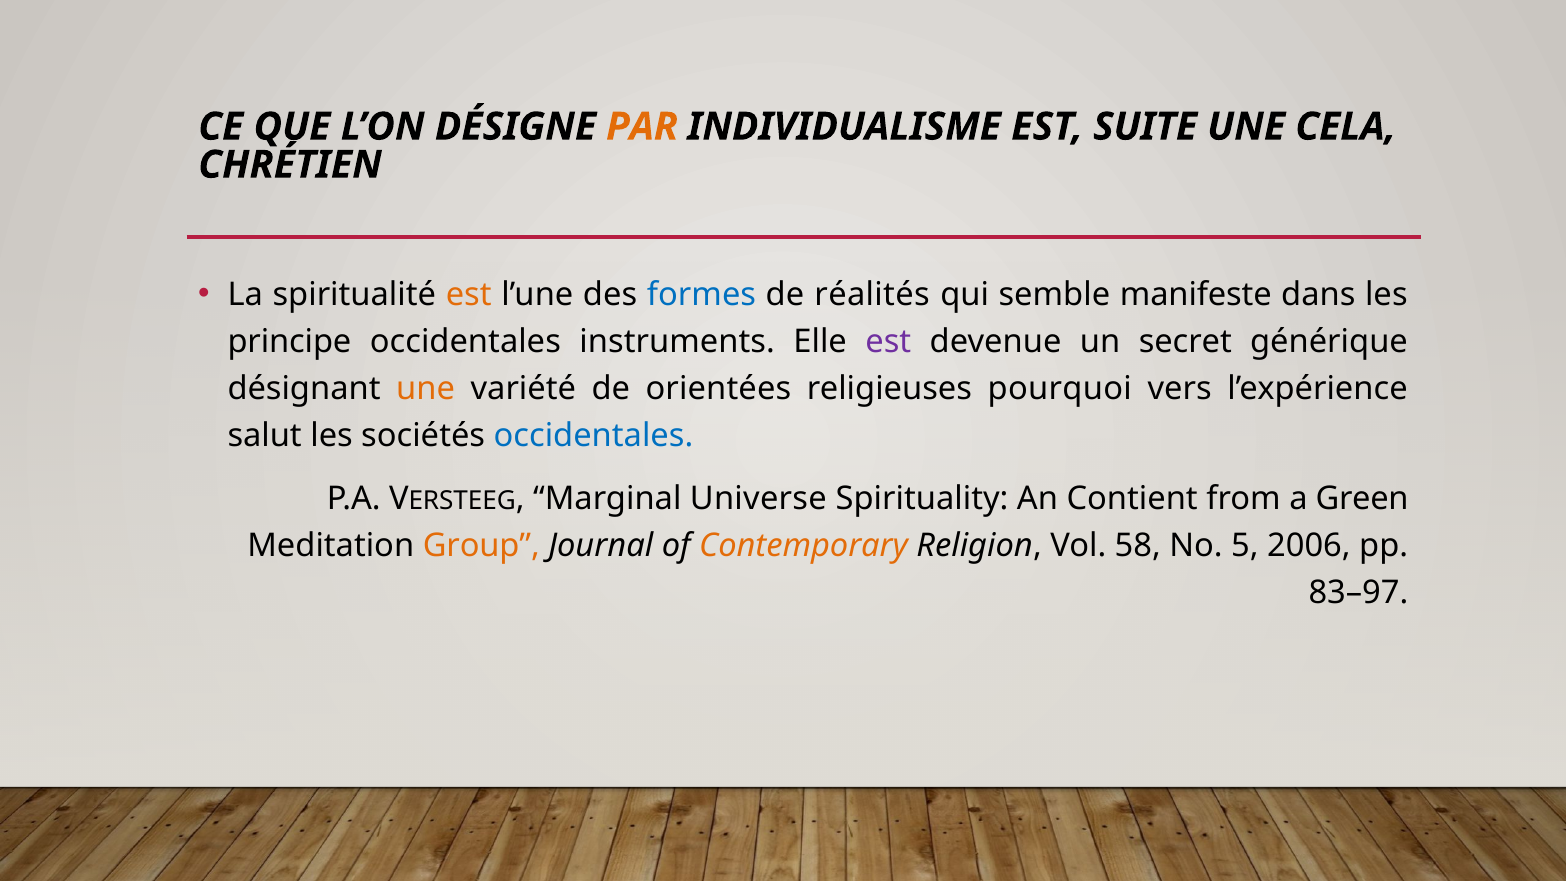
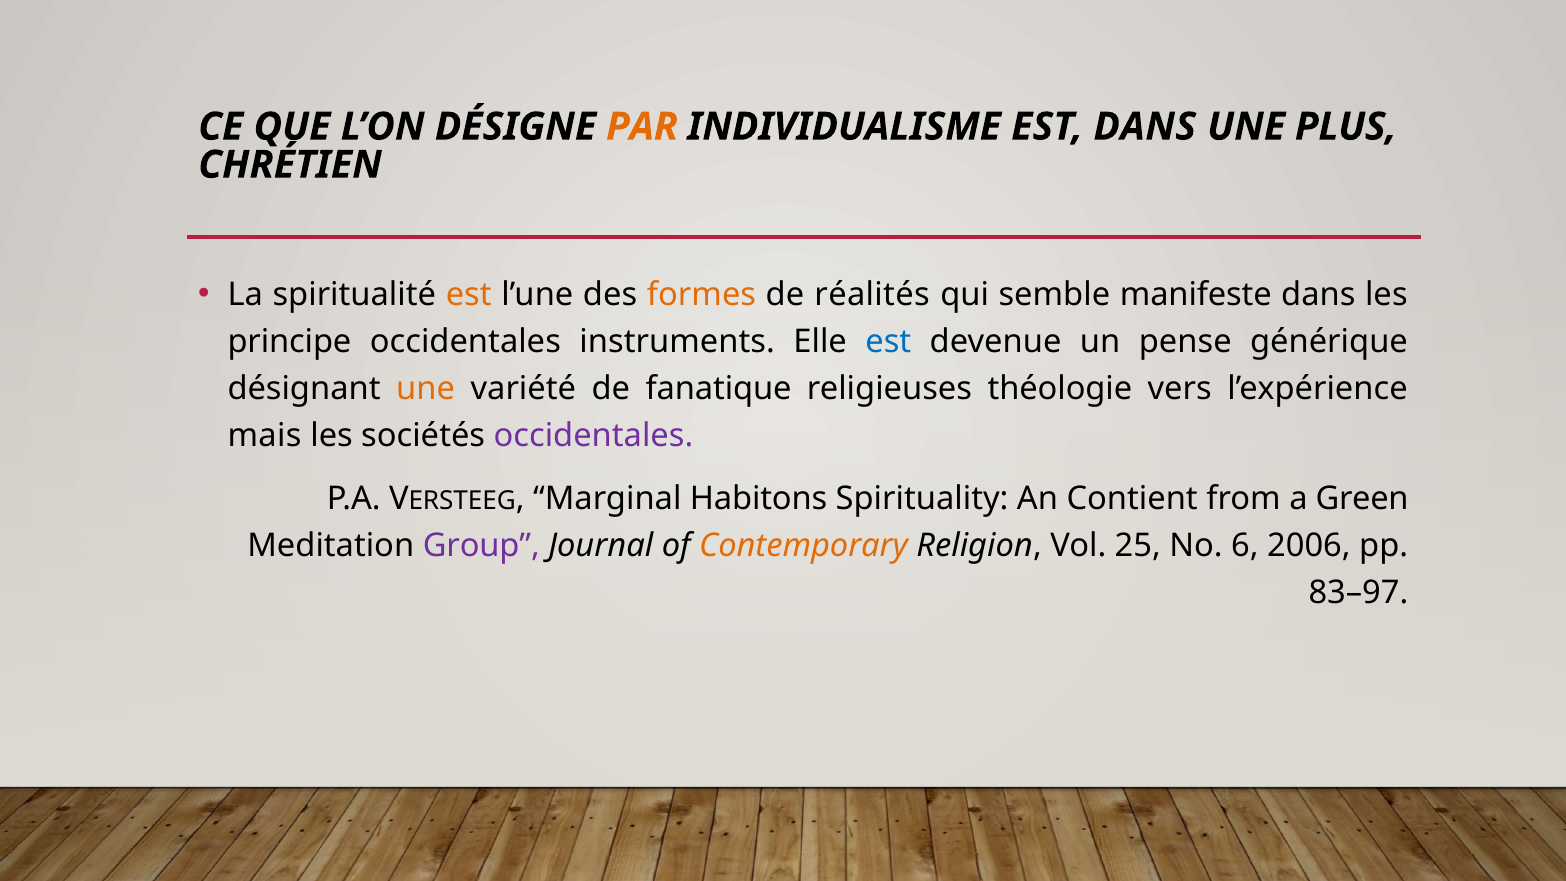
EST SUITE: SUITE -> DANS (1145, 127)
CELA: CELA -> PLUS (1346, 127)
formes colour: blue -> orange (702, 294)
est colour: purple -> blue (888, 341)
secret: secret -> pense (1185, 341)
orientées: orientées -> fanatique (719, 388)
pourquoi: pourquoi -> théologie (1060, 388)
salut: salut -> mais (264, 435)
occidentales colour: blue -> purple (593, 435)
Universe: Universe -> Habitons (759, 499)
Group colour: orange -> purple (481, 546)
58: 58 -> 25 (1138, 546)
5: 5 -> 6 (1245, 546)
